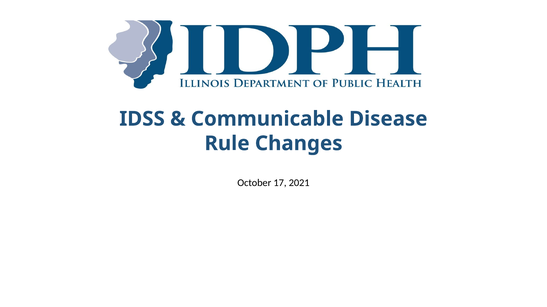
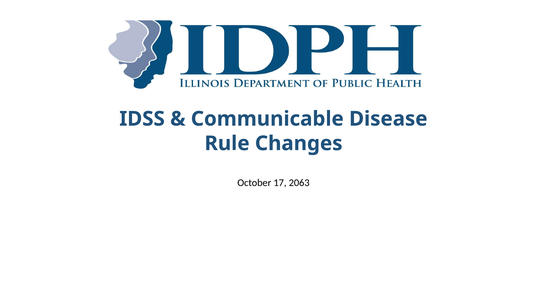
2021: 2021 -> 2063 (299, 183)
